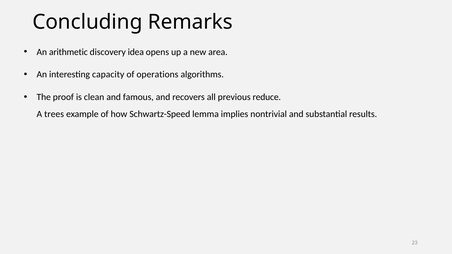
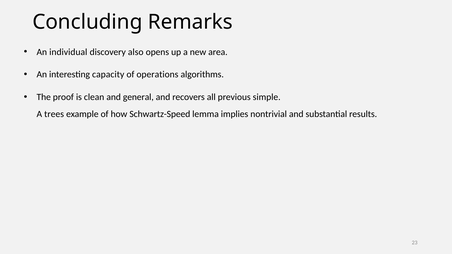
arithmetic: arithmetic -> individual (68, 52)
idea: idea -> also (136, 52)
famous: famous -> general (138, 97)
reduce: reduce -> simple (267, 97)
